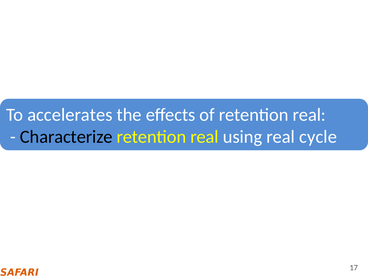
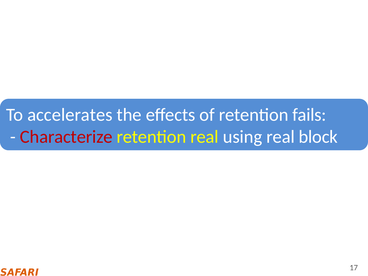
of retention real: real -> fails (309, 115)
Characterize colour: black -> red (66, 137)
cycle: cycle -> block (318, 137)
